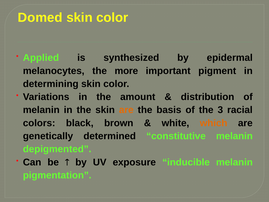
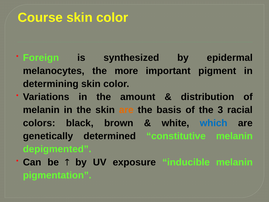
Domed: Domed -> Course (40, 18)
Applied: Applied -> Foreign (41, 58)
which colour: orange -> blue (214, 123)
